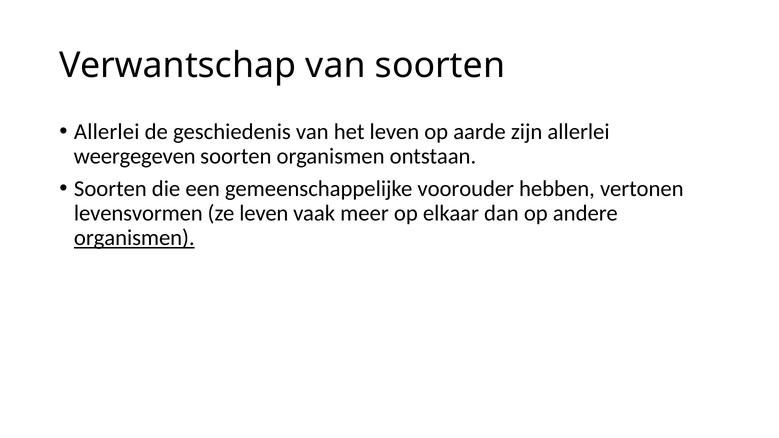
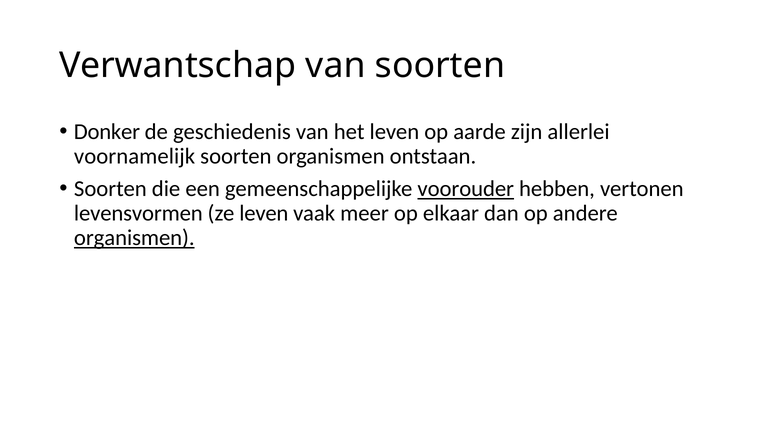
Allerlei: Allerlei -> Donker (107, 132)
weergegeven: weergegeven -> voornamelijk (135, 156)
voorouder underline: none -> present (466, 189)
